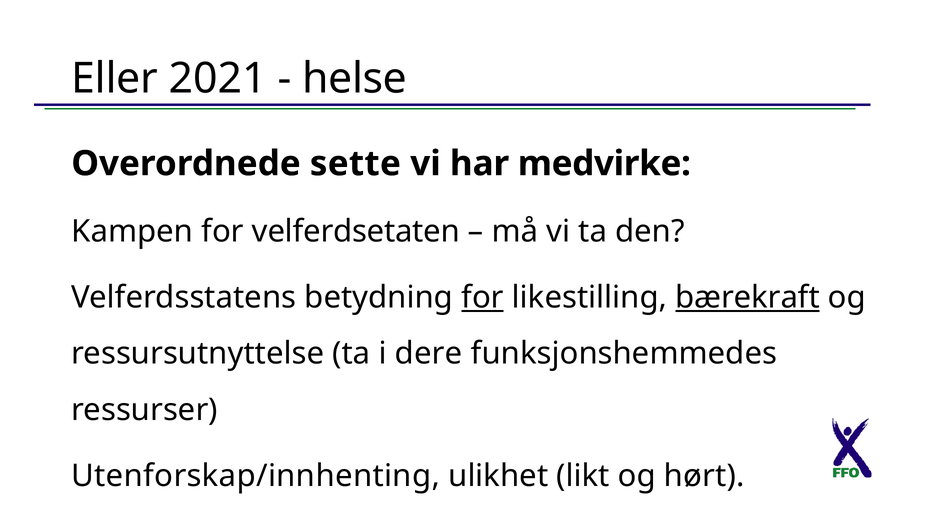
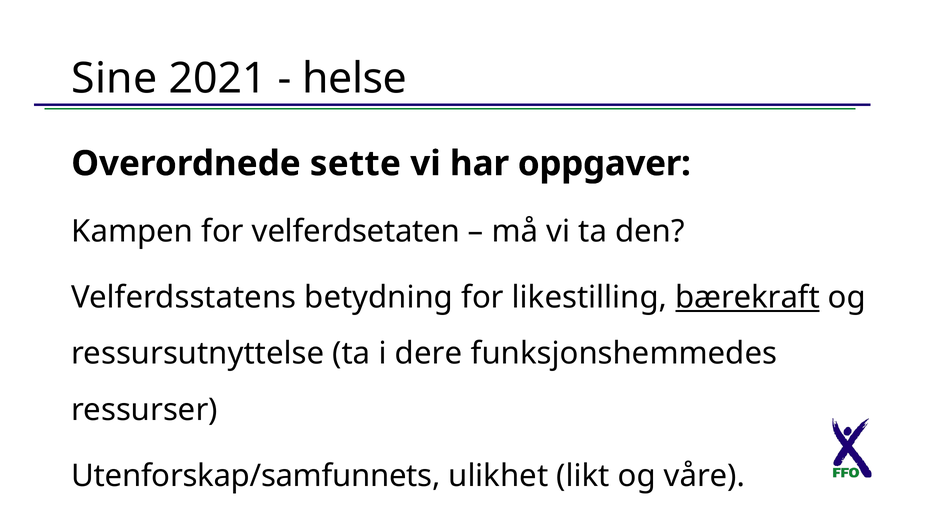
Eller: Eller -> Sine (114, 79)
medvirke: medvirke -> oppgaver (604, 164)
for underline: present -> none (483, 297)
Utenforskap/innhenting: Utenforskap/innhenting -> Utenforskap/samfunnets (256, 476)
hørt: hørt -> våre (705, 476)
